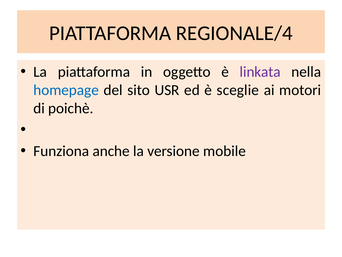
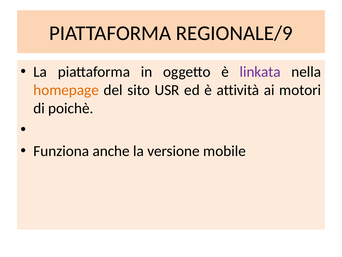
REGIONALE/4: REGIONALE/4 -> REGIONALE/9 (234, 33)
homepage colour: blue -> orange (66, 90)
sceglie: sceglie -> attività (238, 90)
